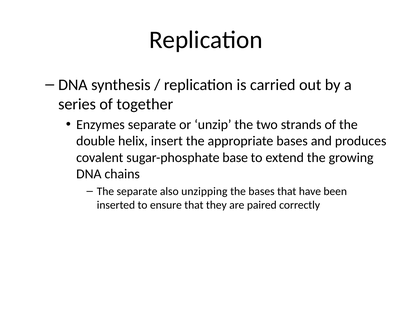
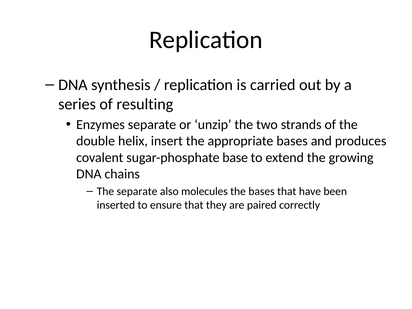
together: together -> resulting (145, 104)
unzipping: unzipping -> molecules (204, 191)
